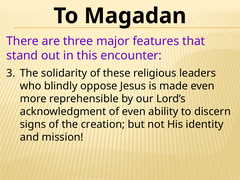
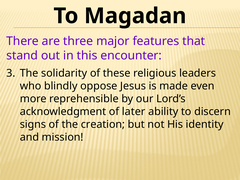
of even: even -> later (134, 112)
